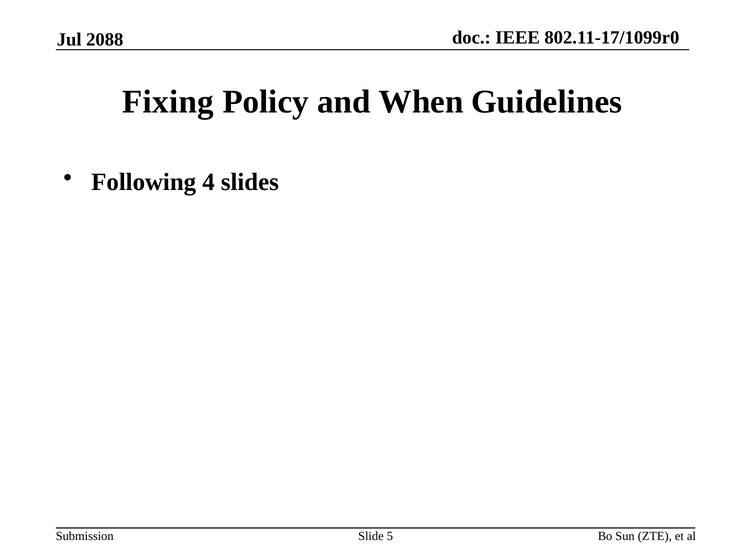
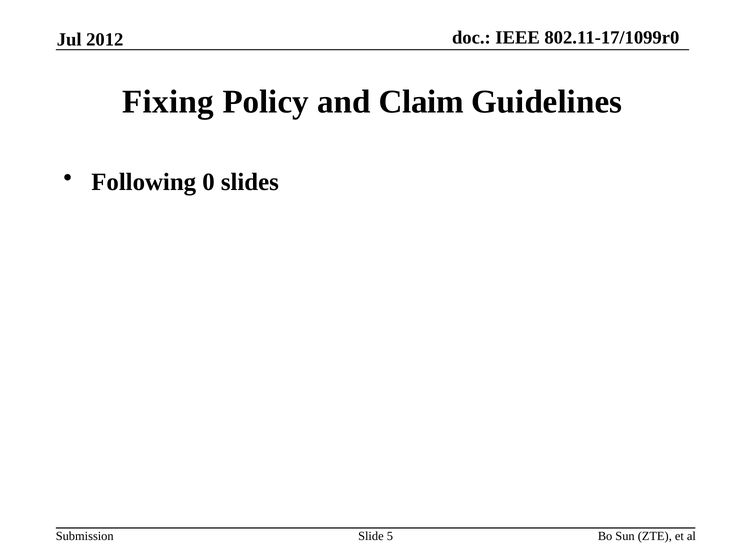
2088: 2088 -> 2012 (105, 40)
When: When -> Claim (421, 102)
4: 4 -> 0 (209, 182)
